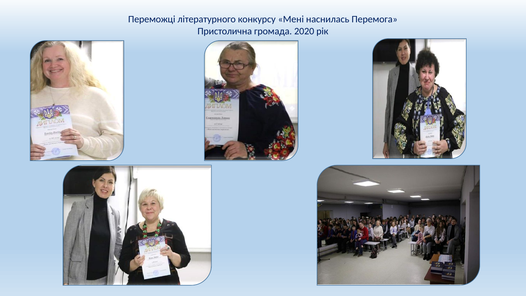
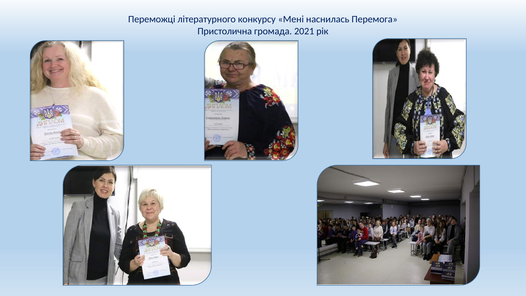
2020: 2020 -> 2021 (304, 31)
